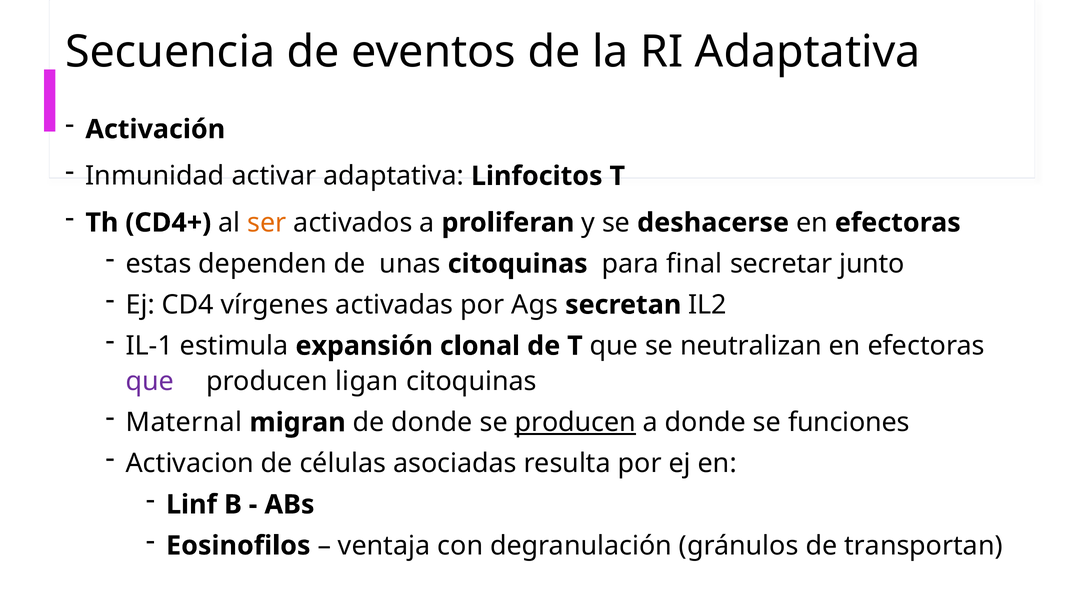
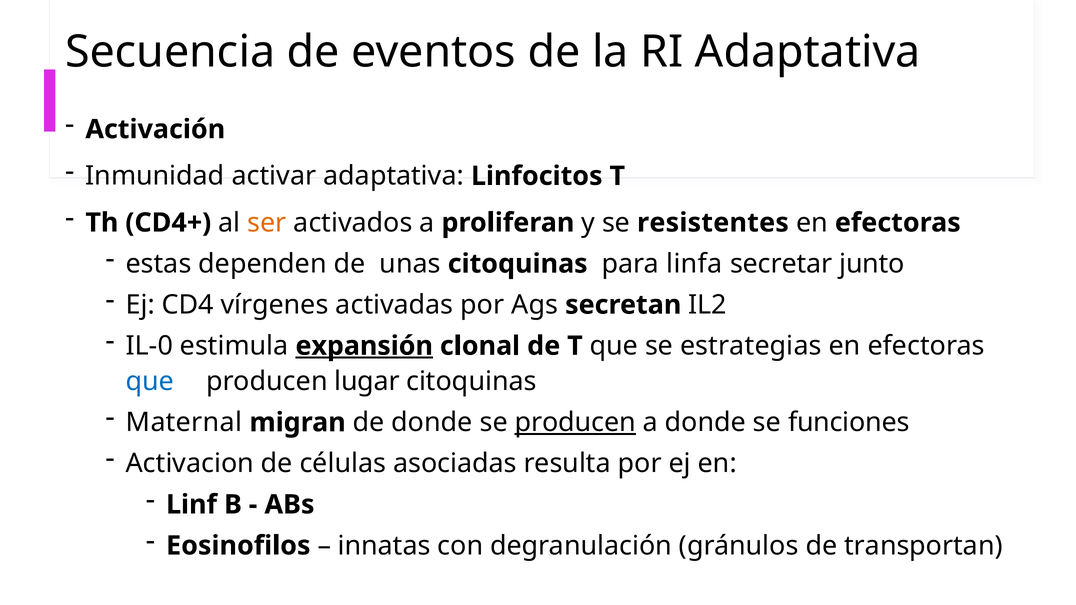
deshacerse: deshacerse -> resistentes (713, 223)
final: final -> linfa (694, 264)
IL-1: IL-1 -> IL-0 (149, 346)
expansión underline: none -> present (364, 346)
neutralizan: neutralizan -> estrategias (751, 346)
que colour: purple -> blue (150, 382)
ligan: ligan -> lugar (367, 382)
ventaja: ventaja -> innatas (384, 546)
